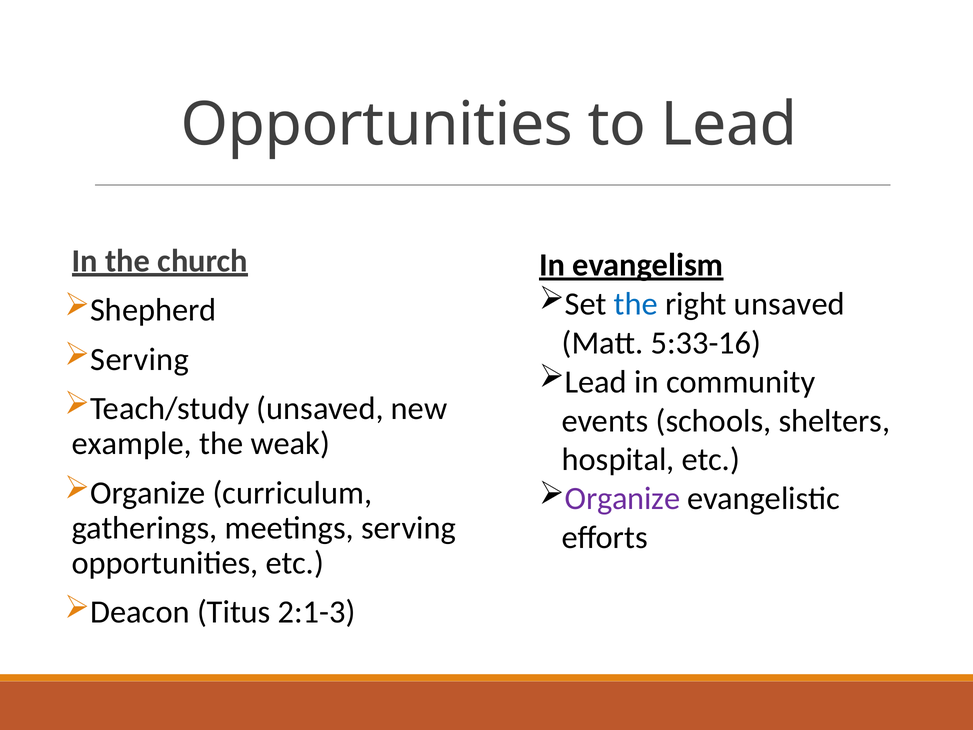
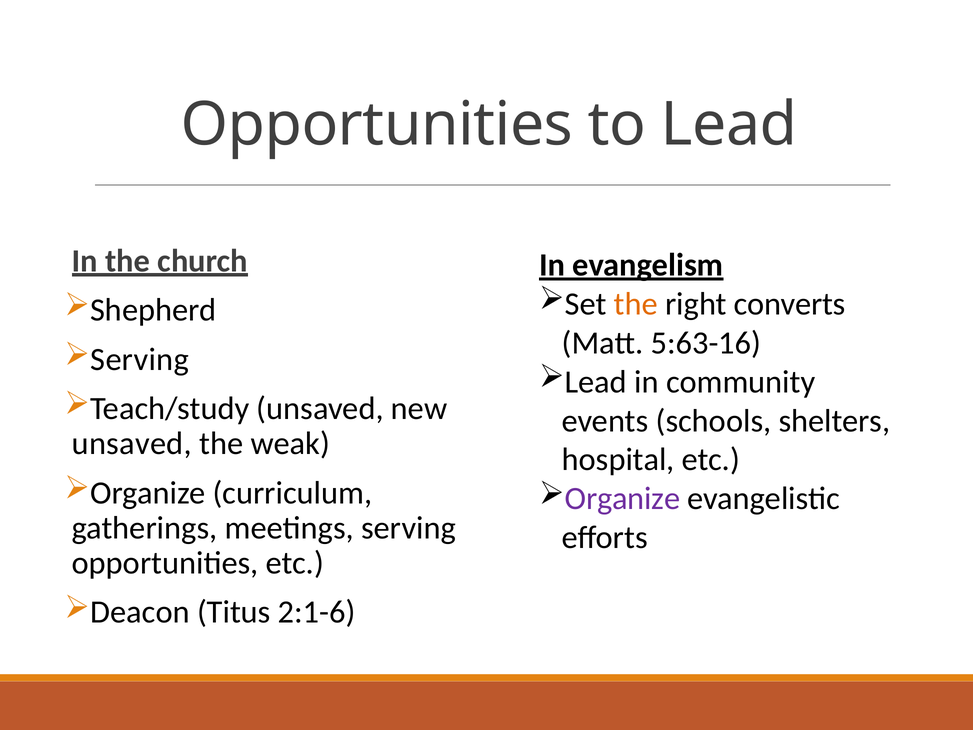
the colour: blue -> orange (636, 304)
right unsaved: unsaved -> converts (790, 304)
5:33-16: 5:33-16 -> 5:63-16 (706, 343)
example: example -> unsaved (132, 443)
2:1-3: 2:1-3 -> 2:1-6 (317, 612)
